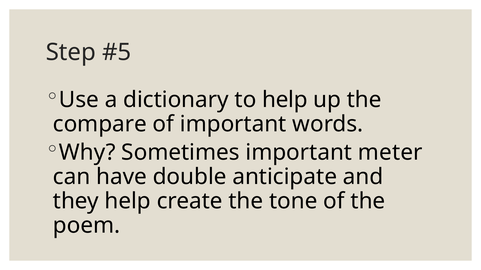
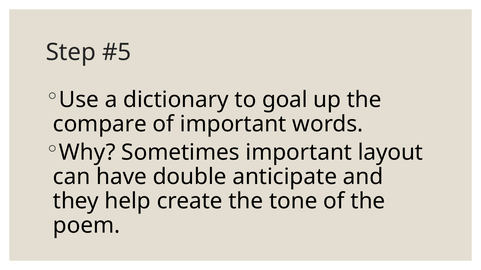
to help: help -> goal (285, 100)
meter: meter -> layout (390, 153)
